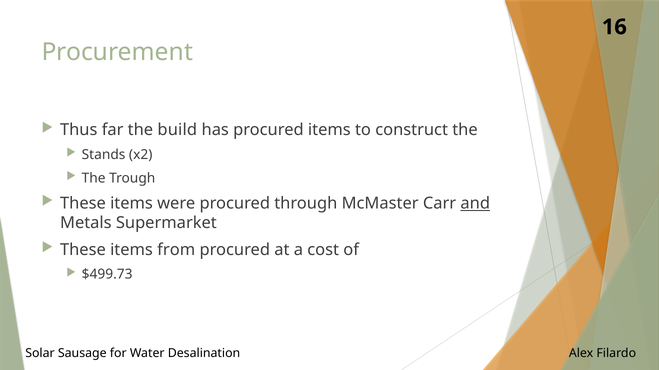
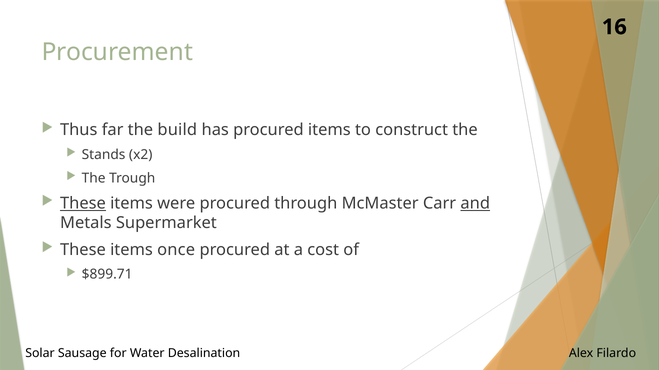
These underline: none -> present (83, 204)
from: from -> once (176, 250)
$499.73: $499.73 -> $899.71 (107, 275)
